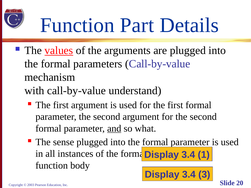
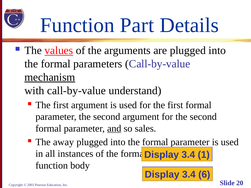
mechanism underline: none -> present (50, 77)
what: what -> sales (145, 129)
sense: sense -> away (64, 142)
3: 3 -> 6 (204, 175)
